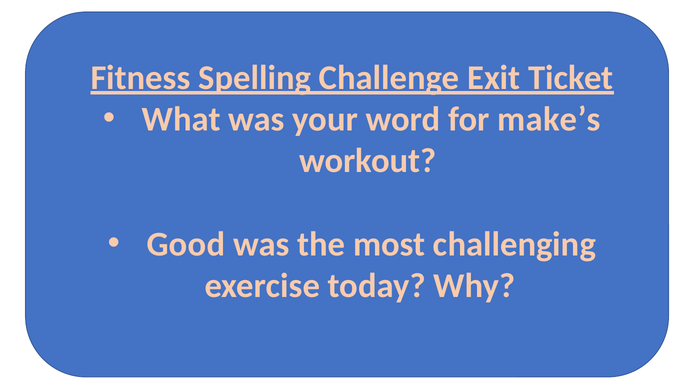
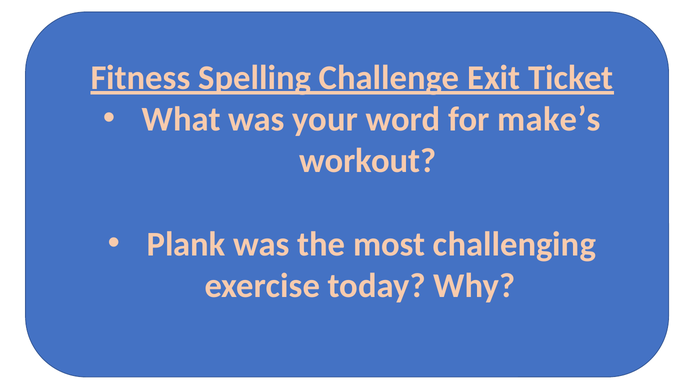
Good: Good -> Plank (186, 244)
